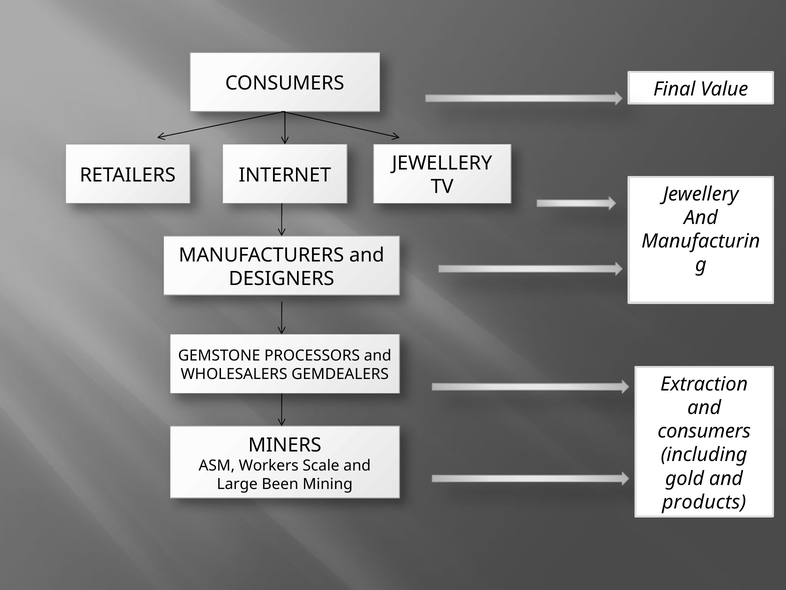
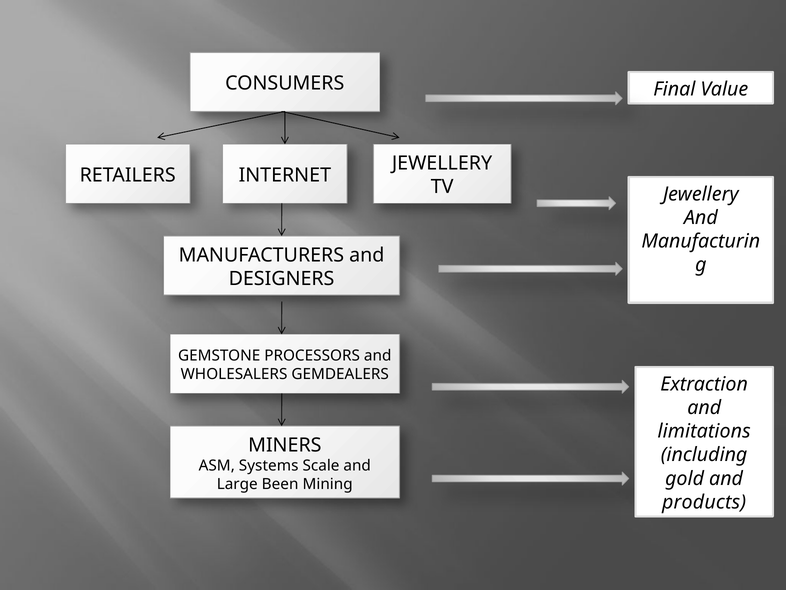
consumers: consumers -> limitations (704, 431)
Workers: Workers -> Systems (269, 465)
